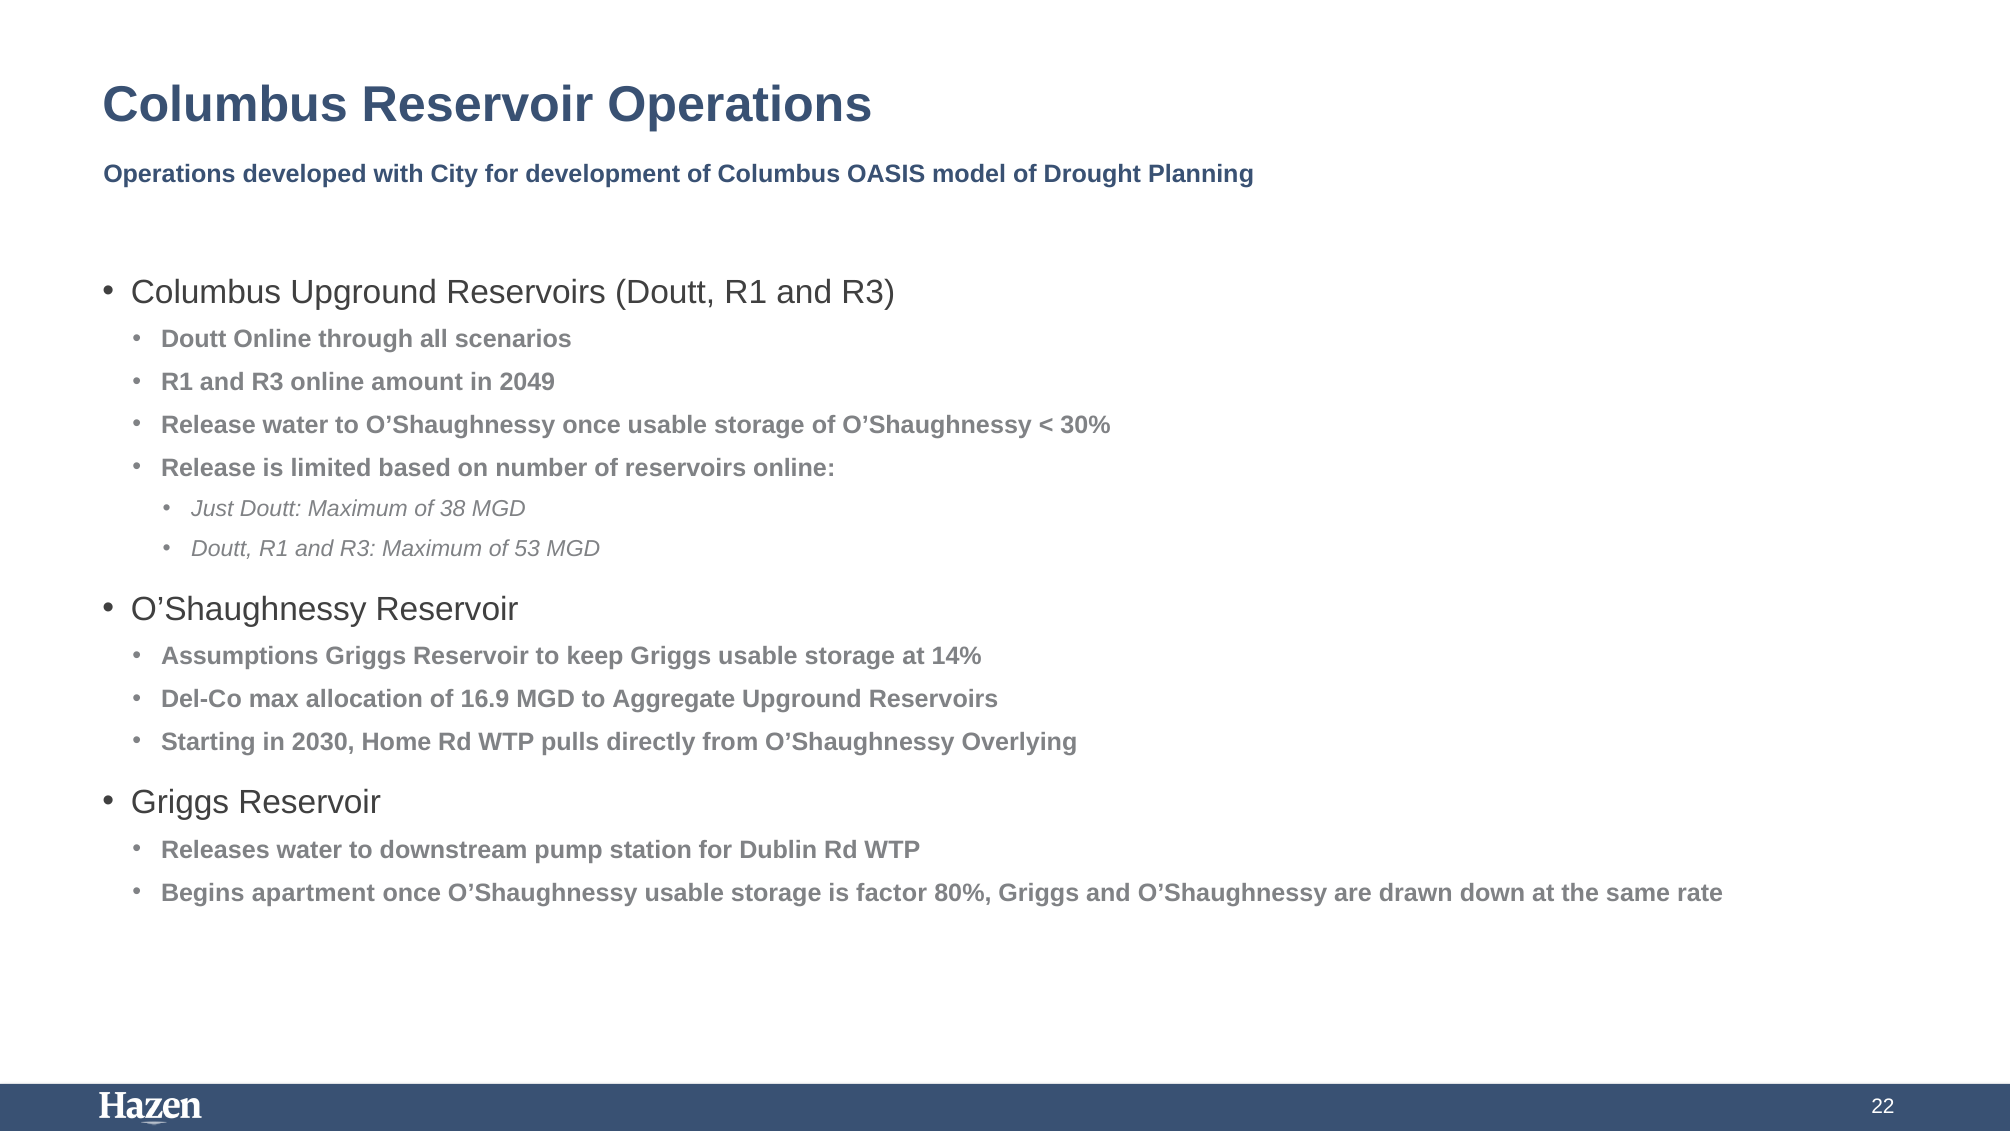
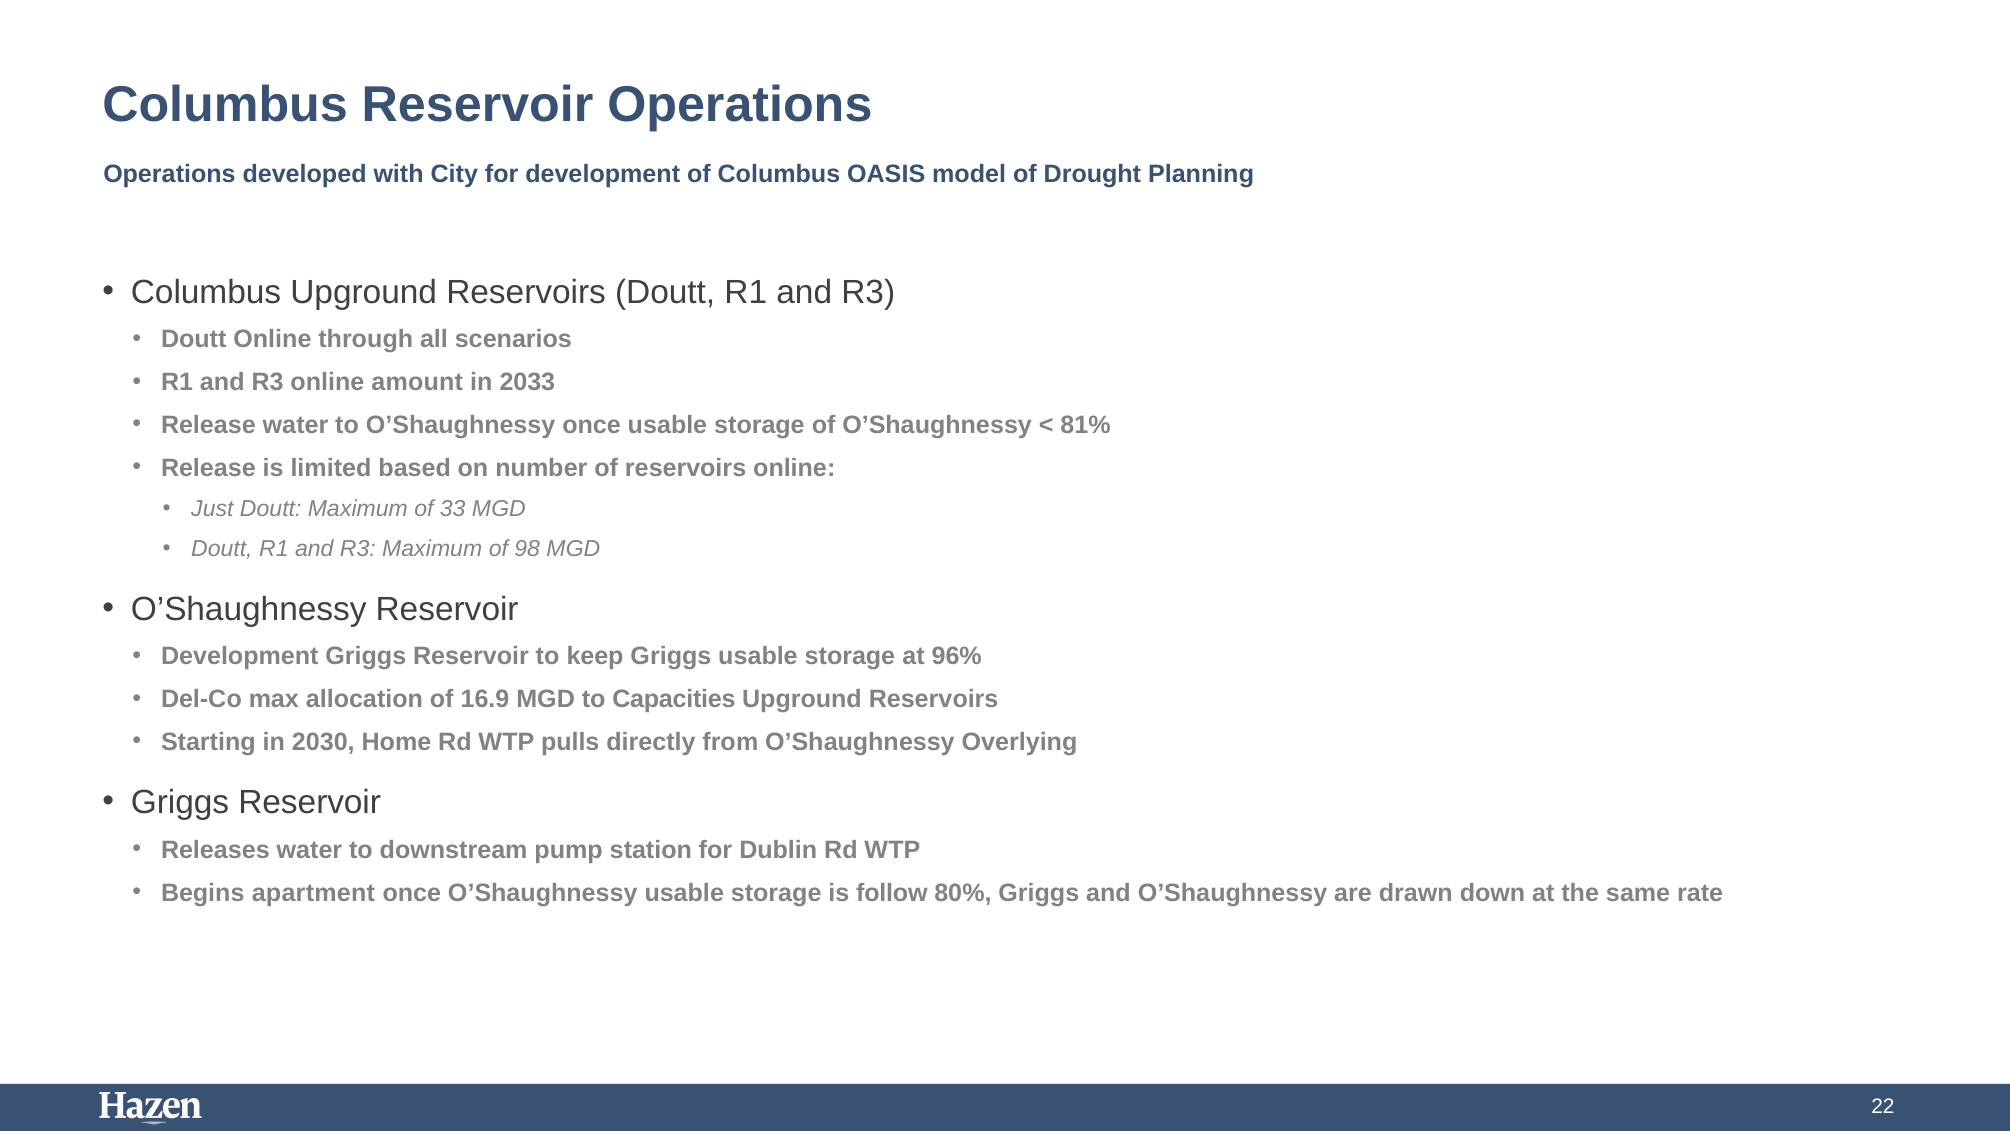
2049: 2049 -> 2033 (527, 382)
30%: 30% -> 81% (1086, 425)
38: 38 -> 33 (453, 509)
53: 53 -> 98 (527, 549)
Assumptions: Assumptions -> Development (240, 656)
14%: 14% -> 96% (957, 656)
Aggregate: Aggregate -> Capacities (674, 699)
factor: factor -> follow (892, 892)
